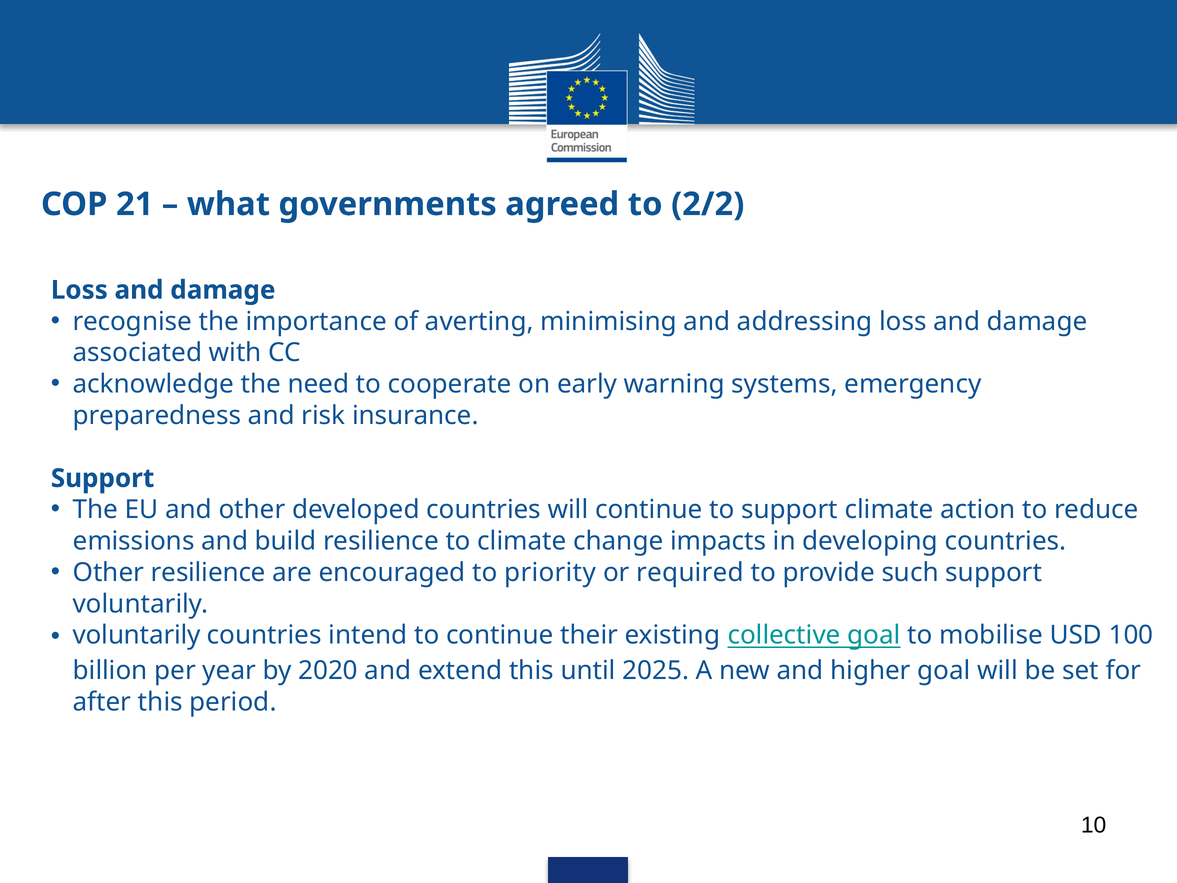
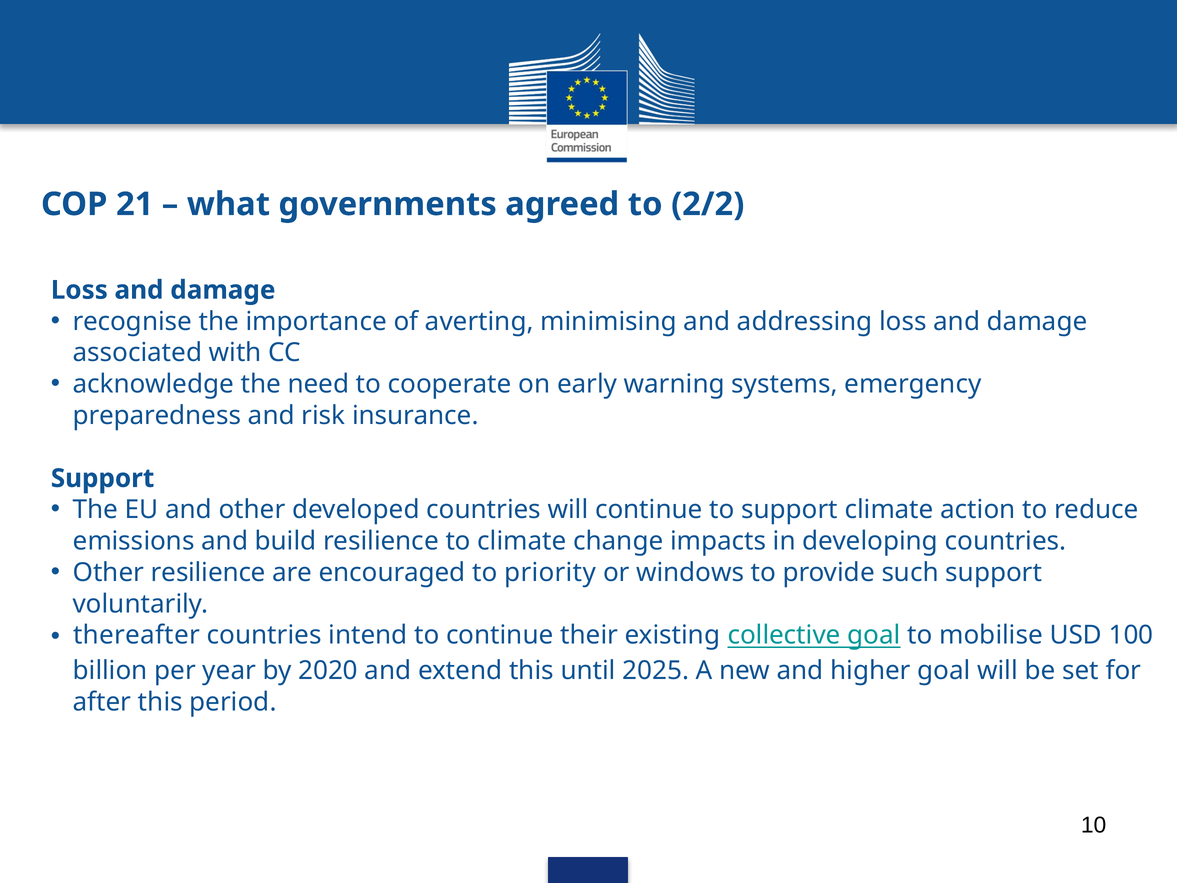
required: required -> windows (690, 572)
voluntarily: voluntarily -> thereafter (136, 635)
